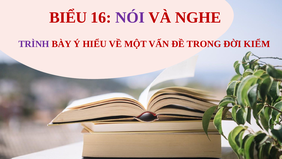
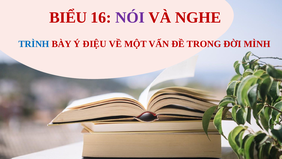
TRÌNH colour: purple -> blue (34, 44)
HIỂU: HIỂU -> ĐIỆU (95, 44)
KIỂM: KIỂM -> MÌNH (257, 44)
